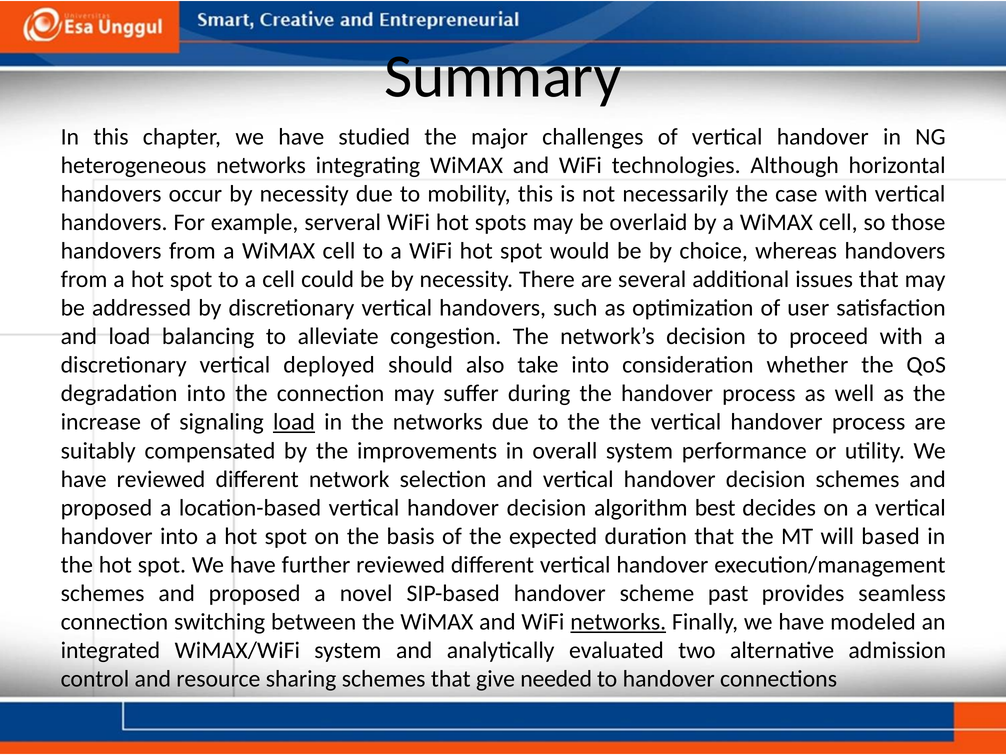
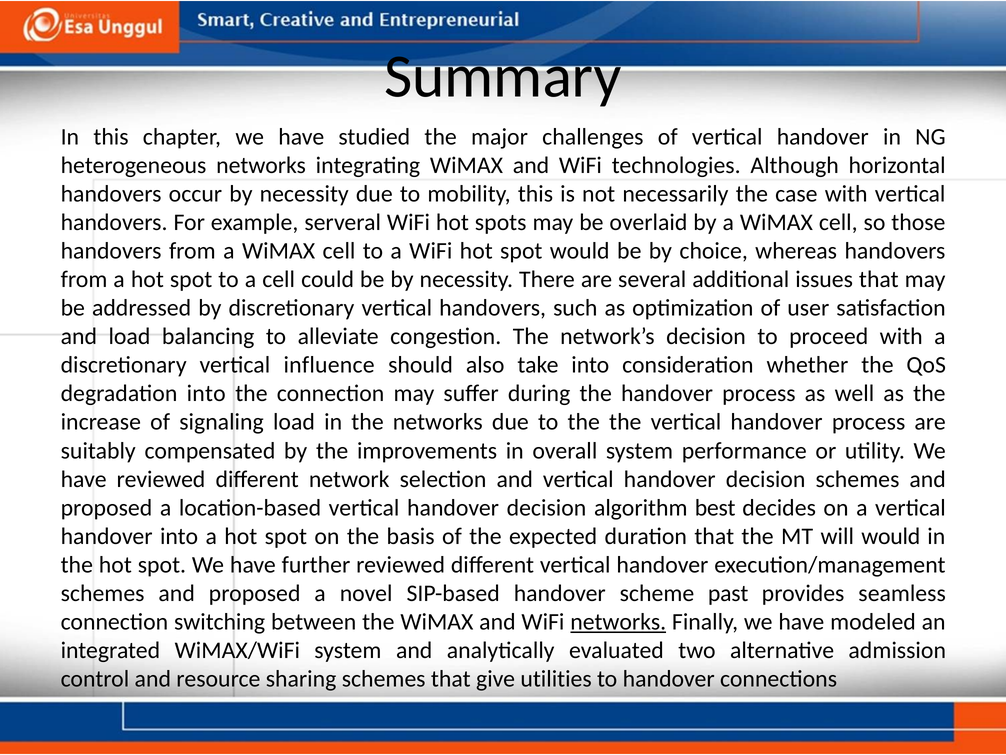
deployed: deployed -> influence (329, 365)
load underline: present -> none (294, 422)
will based: based -> would (891, 536)
needed: needed -> utilities (556, 678)
